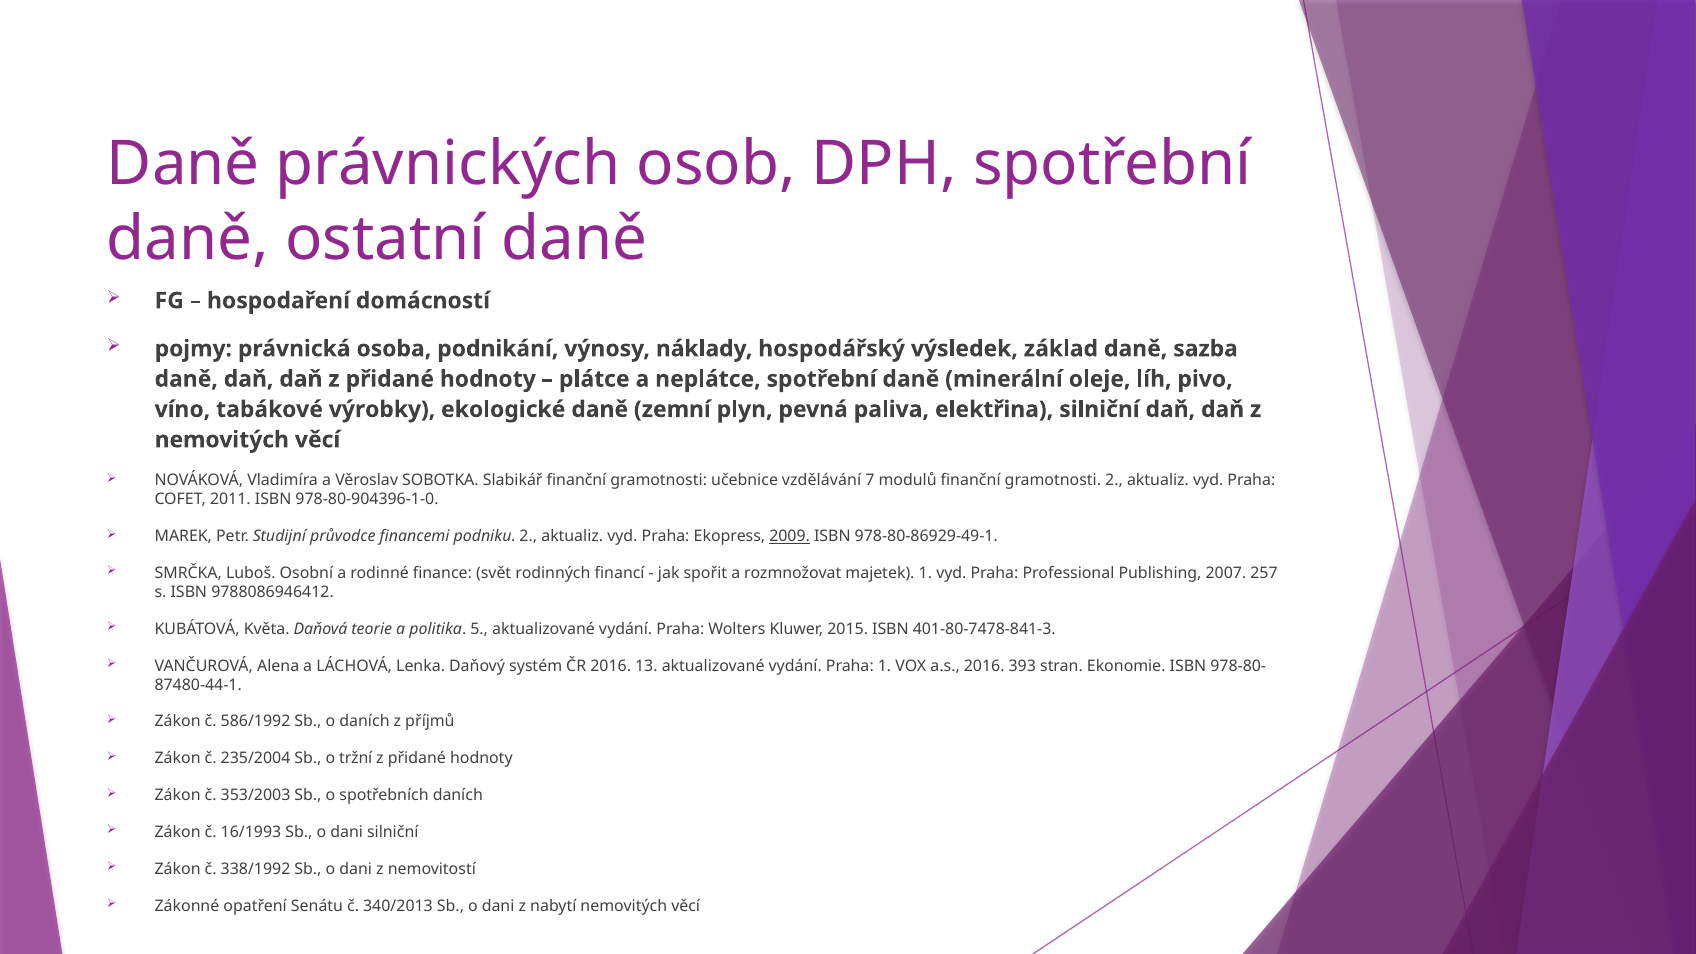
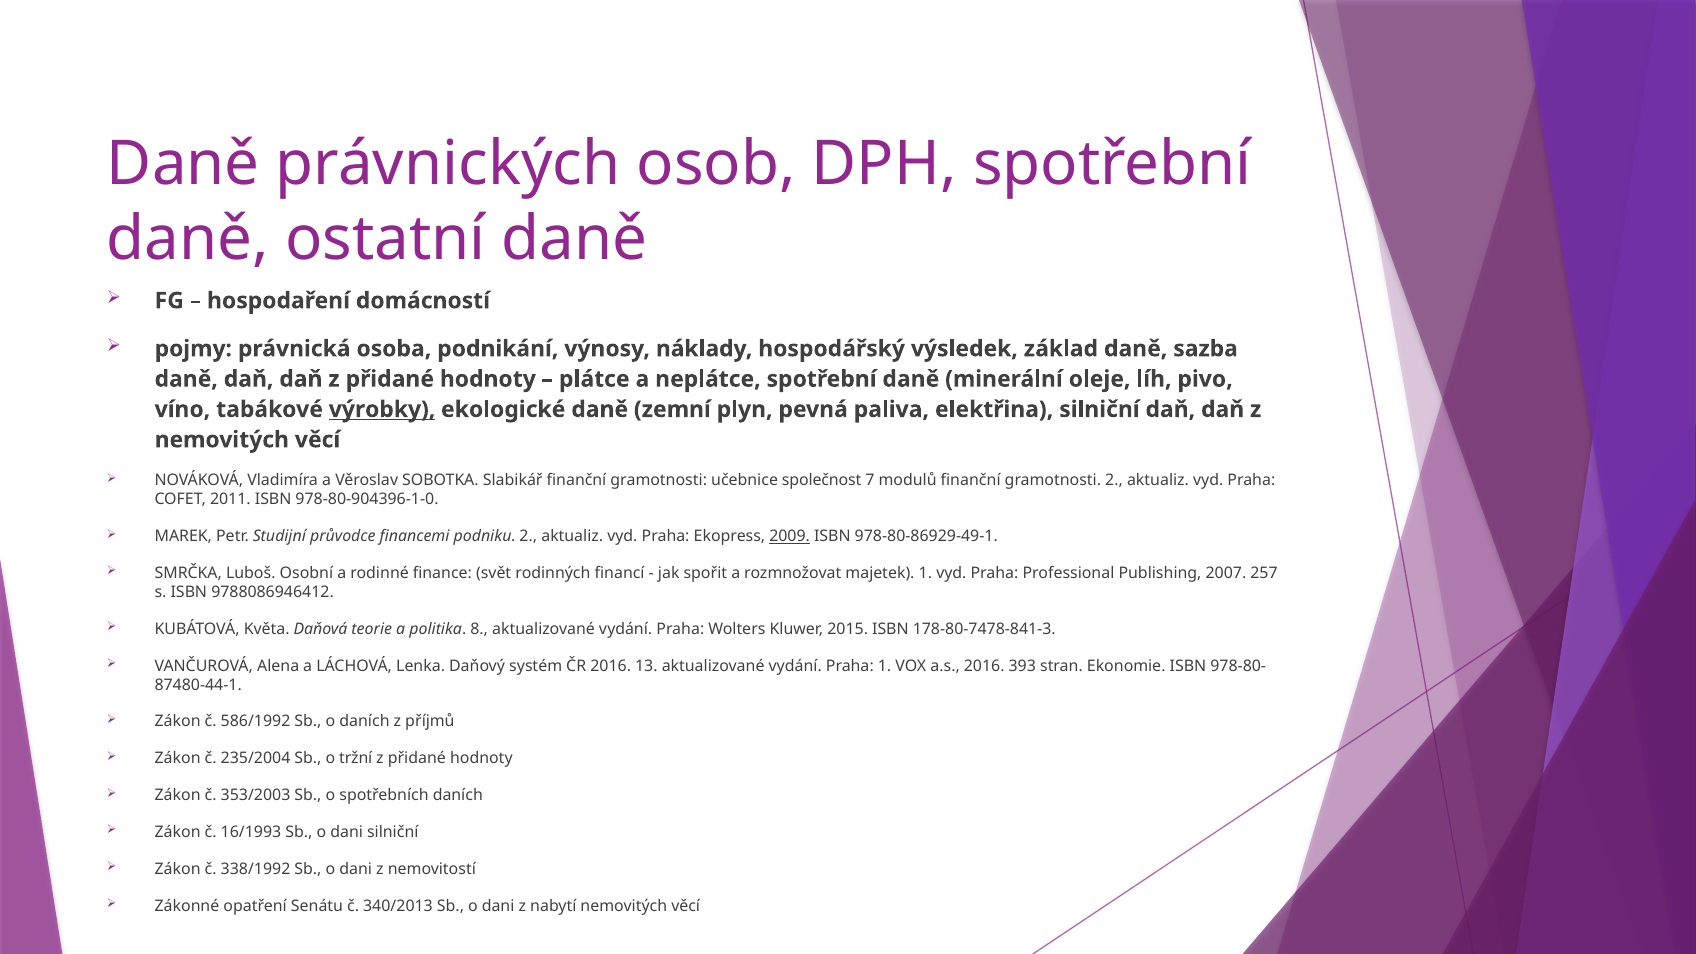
výrobky underline: none -> present (382, 409)
vzdělávání: vzdělávání -> společnost (822, 480)
5: 5 -> 8 (479, 629)
401-80-7478-841-3: 401-80-7478-841-3 -> 178-80-7478-841-3 (984, 629)
